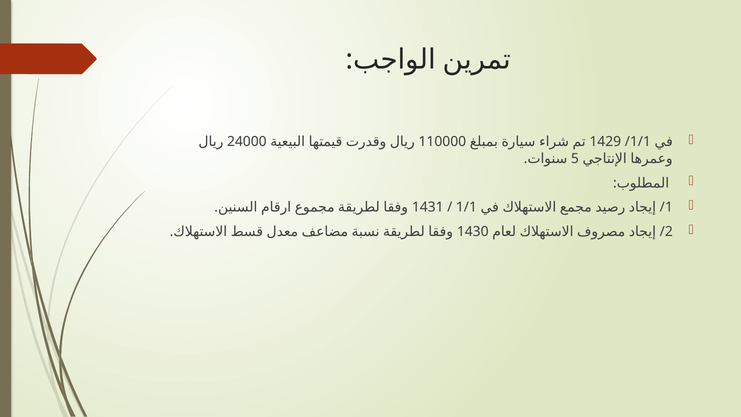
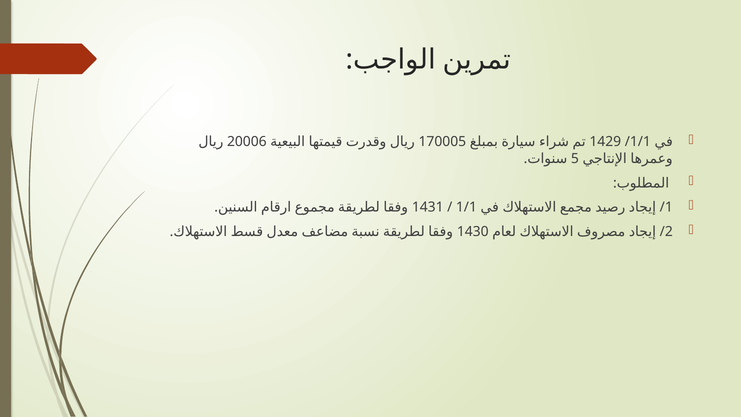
24000: 24000 -> 20006 (247, 142)
110000: 110000 -> 170005 (442, 142)
